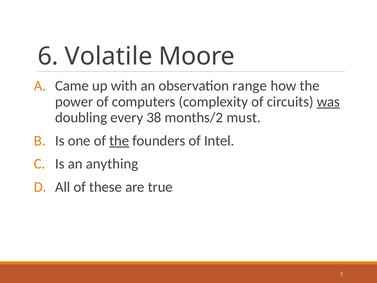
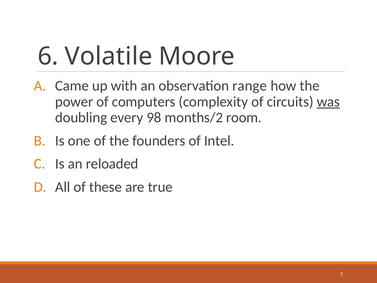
38: 38 -> 98 (154, 117)
must: must -> room (244, 117)
the underline: present -> none (119, 141)
anything: anything -> reloaded (112, 164)
